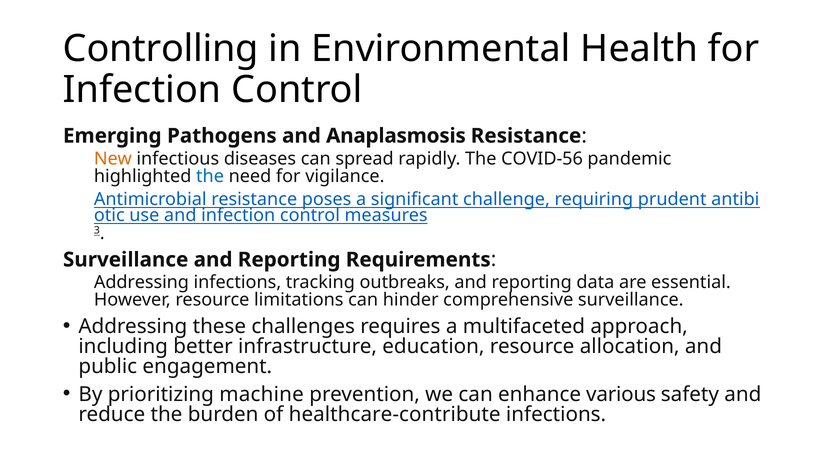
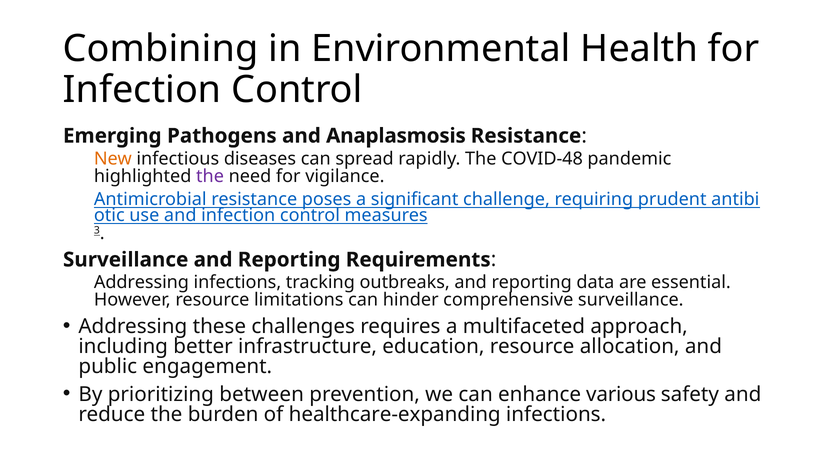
Controlling: Controlling -> Combining (161, 49)
COVID-56: COVID-56 -> COVID-48 (542, 159)
the colour: blue -> purple (210, 176)
machine: machine -> between (262, 395)
healthcare-contribute: healthcare-contribute -> healthcare-expanding (395, 415)
